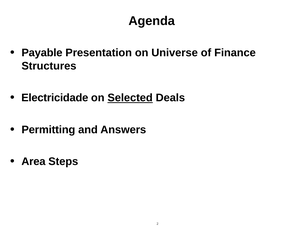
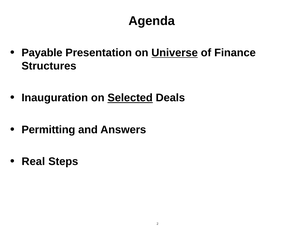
Universe underline: none -> present (175, 53)
Electricidade: Electricidade -> Inauguration (55, 98)
Area: Area -> Real (33, 162)
